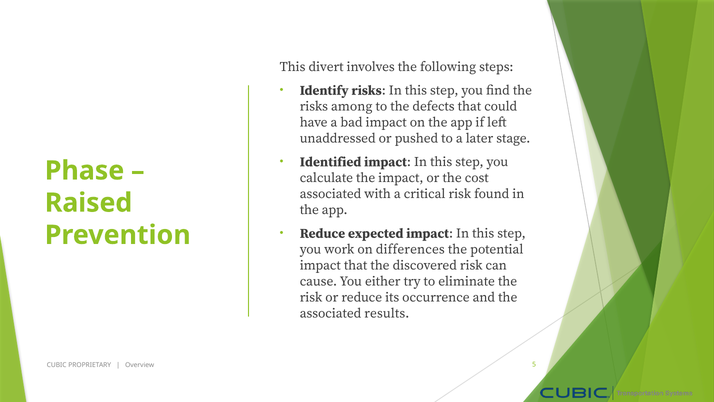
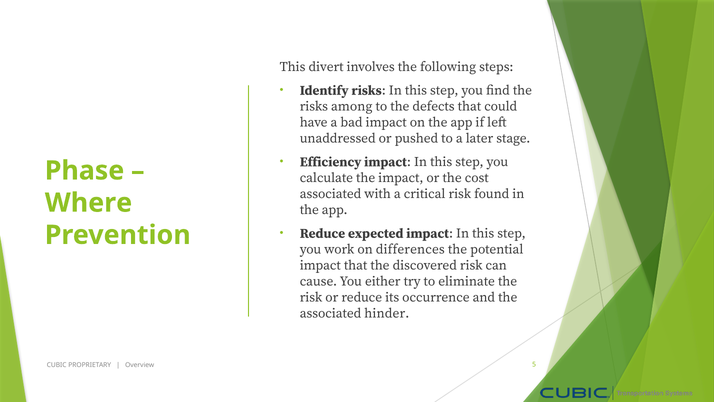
Identified: Identified -> Efficiency (331, 162)
Raised: Raised -> Where (88, 203)
results: results -> hinder (387, 313)
